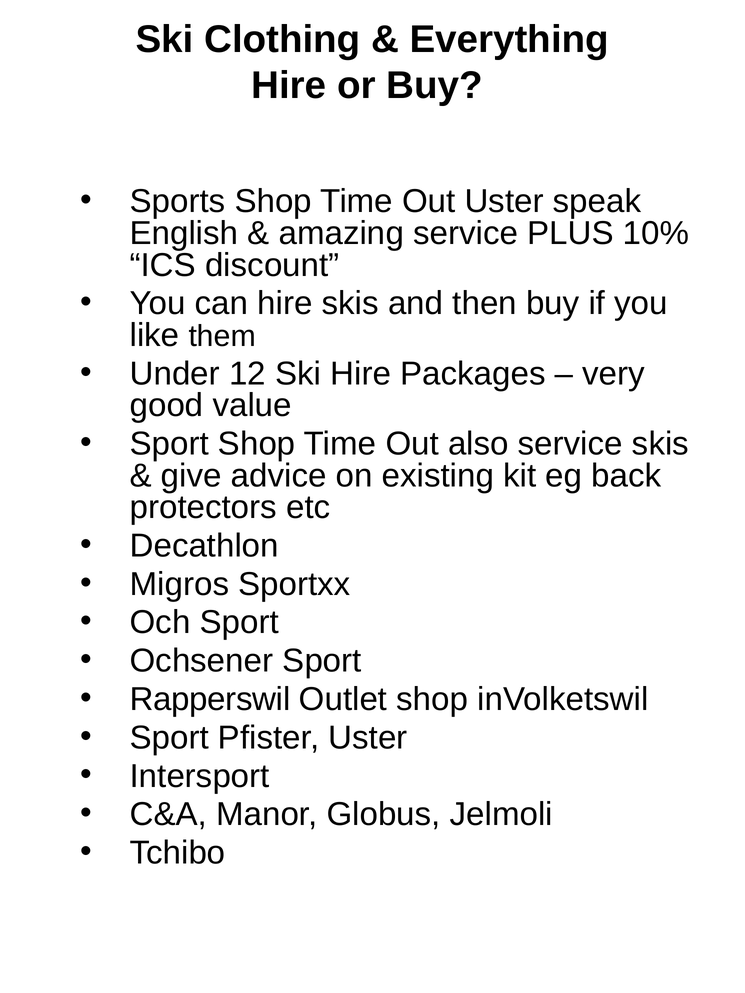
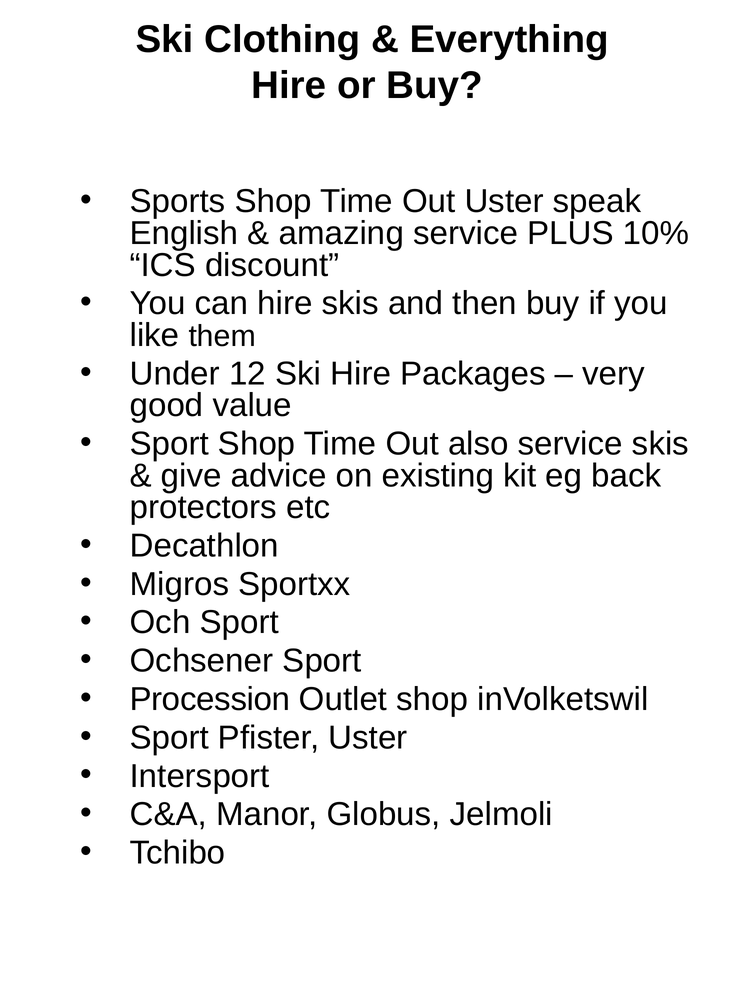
Rapperswil: Rapperswil -> Procession (210, 700)
